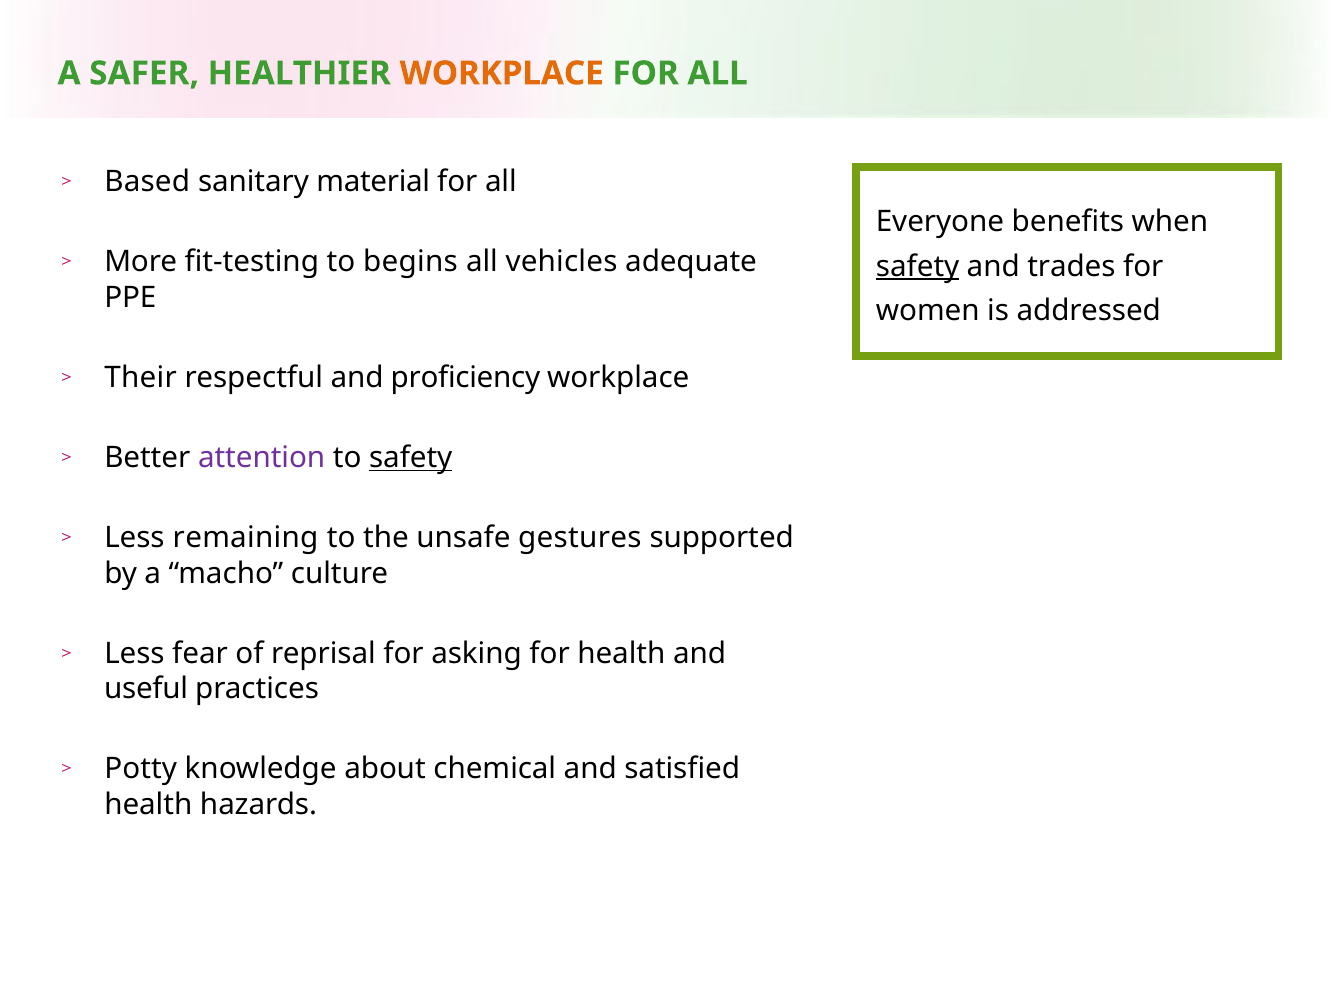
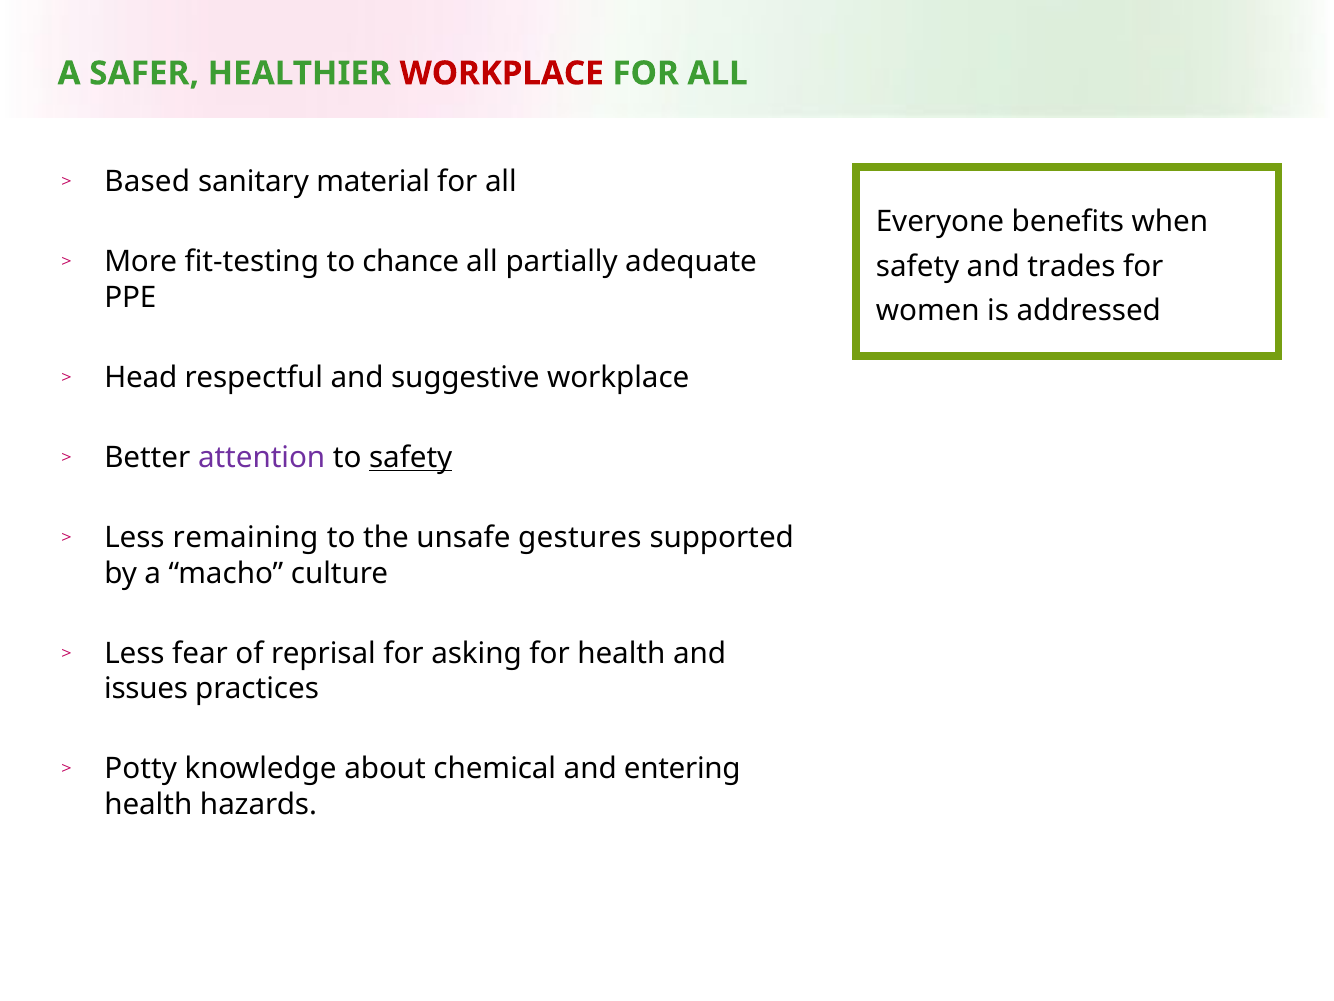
WORKPLACE colour: orange -> red (502, 73)
begins: begins -> chance (411, 262)
vehicles: vehicles -> partially (562, 262)
safety underline: present -> none (918, 266)
Their: Their -> Head (141, 378)
proficiency: proficiency -> suggestive (465, 378)
useful: useful -> issues (146, 689)
satisfied: satisfied -> entering (682, 769)
